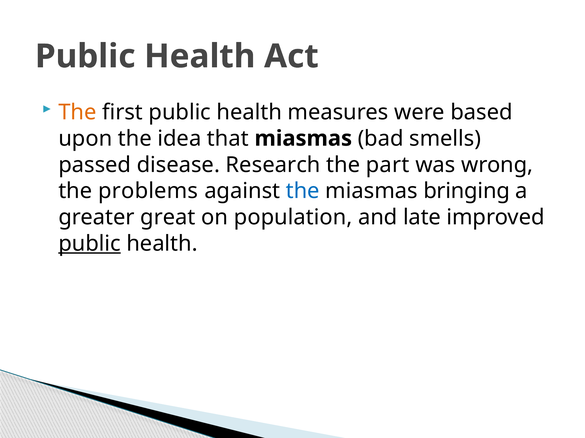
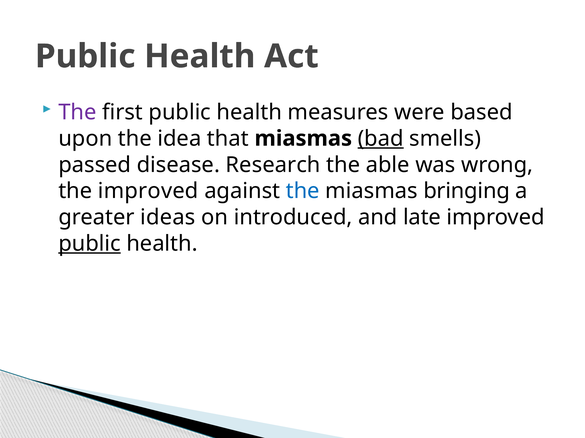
The colour: orange -> purple (77, 112)
bad underline: none -> present (381, 139)
part: part -> able (388, 165)
the problems: problems -> improved (148, 191)
great: great -> ideas (168, 218)
population: population -> introduced (293, 218)
